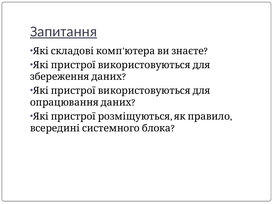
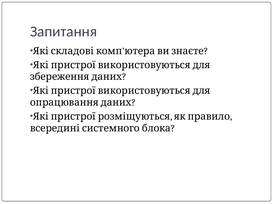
Запитання underline: present -> none (64, 32)
